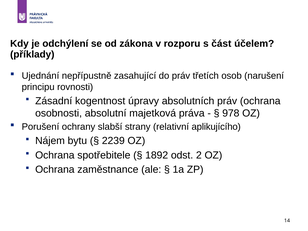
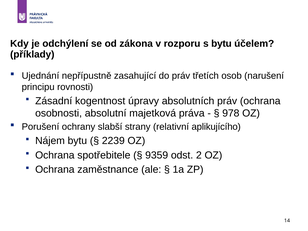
s část: část -> bytu (221, 44)
1892: 1892 -> 9359 (157, 155)
